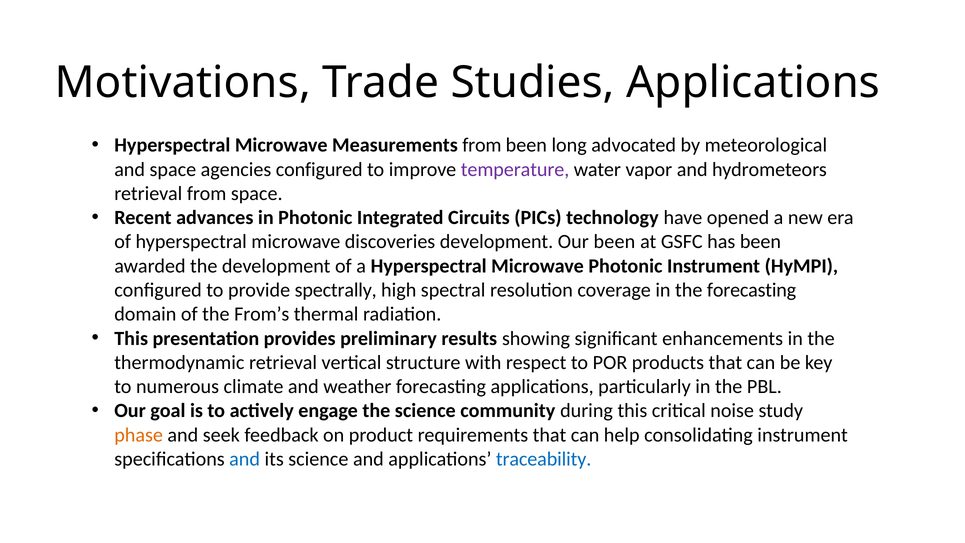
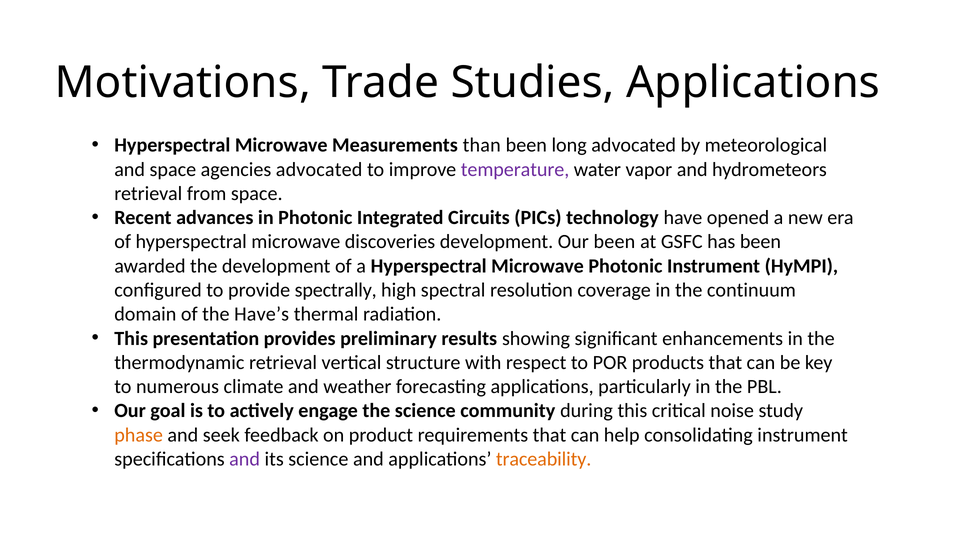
Measurements from: from -> than (482, 145)
agencies configured: configured -> advocated (319, 169)
the forecasting: forecasting -> continuum (751, 290)
From’s: From’s -> Have’s (262, 314)
and colour: blue -> purple (245, 459)
traceability colour: blue -> orange (544, 459)
